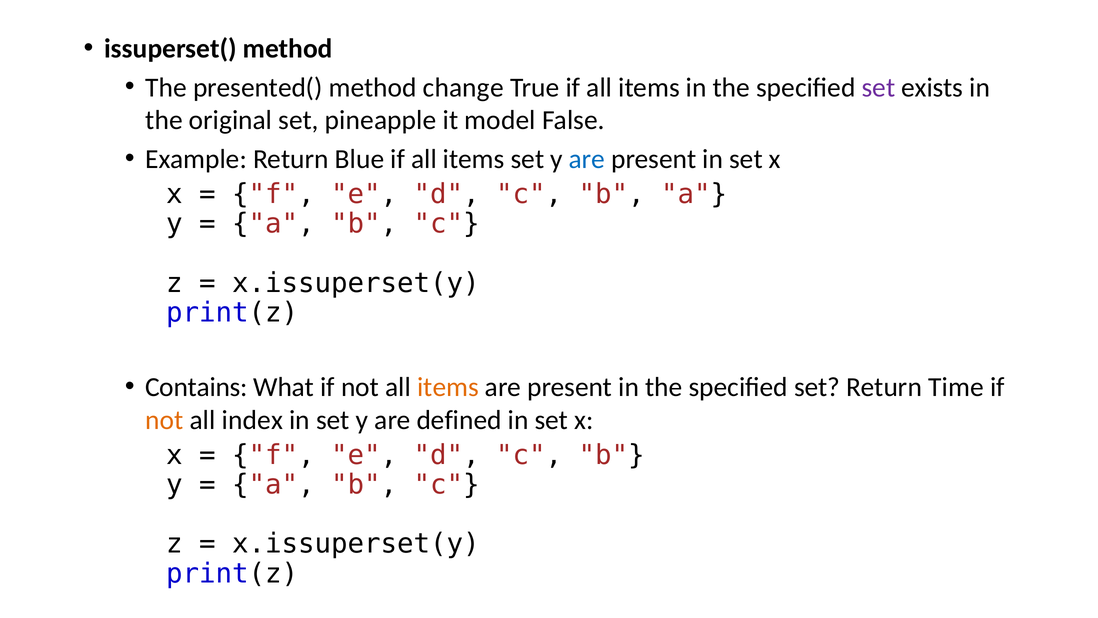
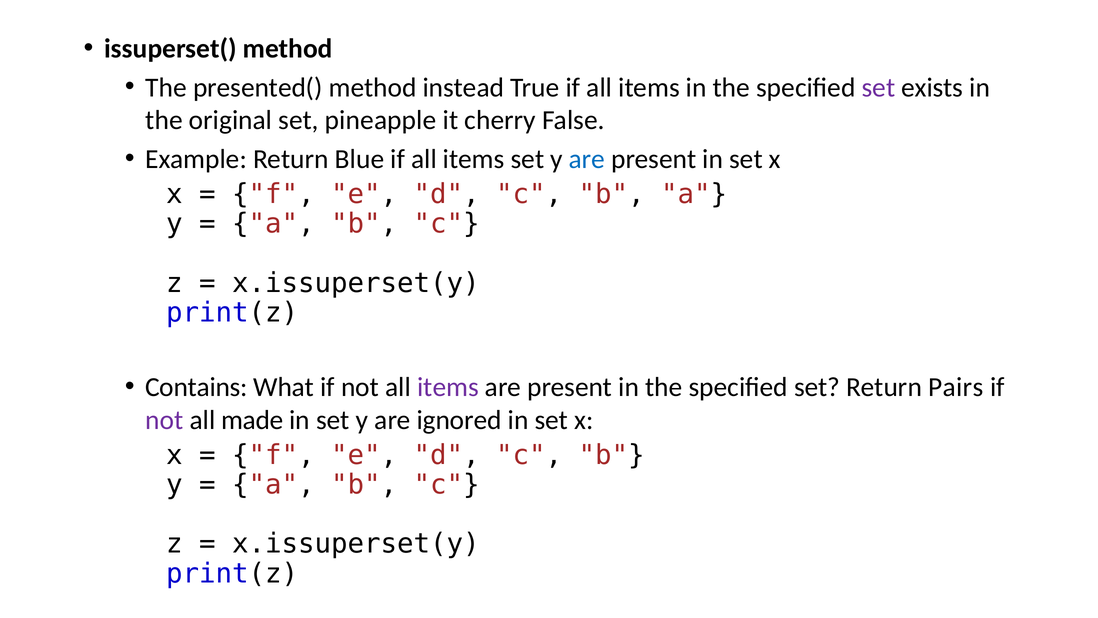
change: change -> instead (463, 87)
model: model -> cherry (500, 120)
items colour: orange -> purple (448, 387)
Time: Time -> Pairs (956, 387)
not colour: orange -> purple (164, 420)
index: index -> made (252, 420)
defined: defined -> ignored (459, 420)
